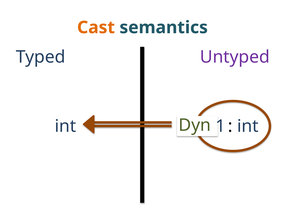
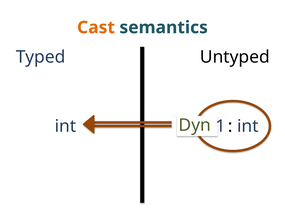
Untyped colour: purple -> black (235, 57)
